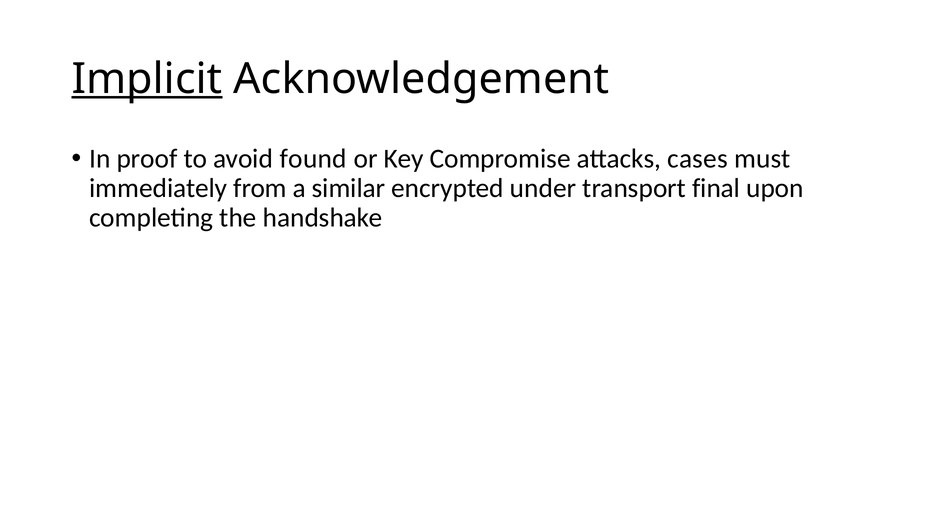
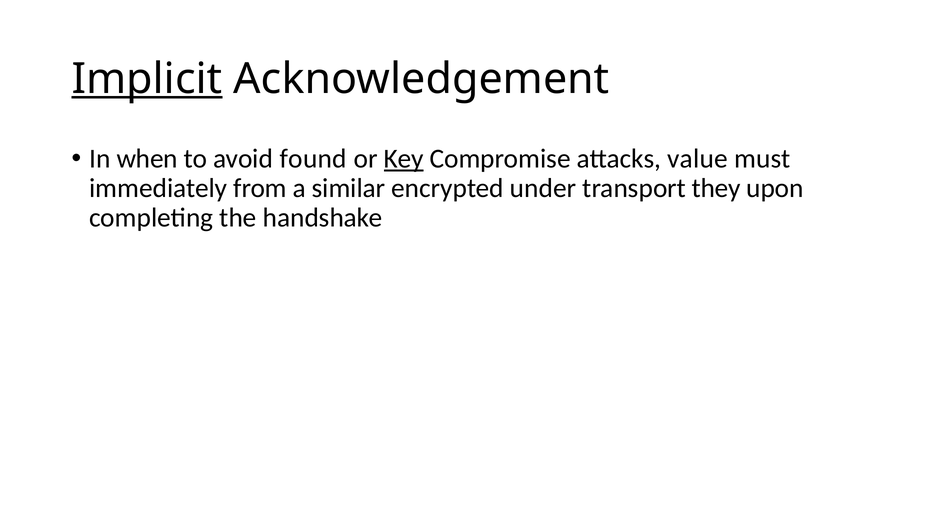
proof: proof -> when (147, 159)
Key underline: none -> present (404, 159)
cases: cases -> value (698, 159)
final: final -> they (716, 188)
